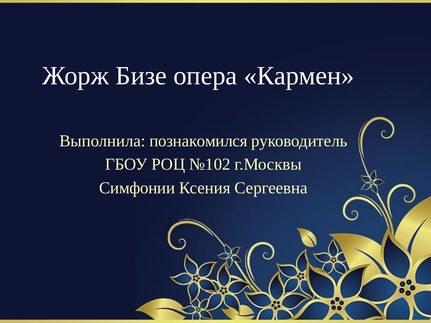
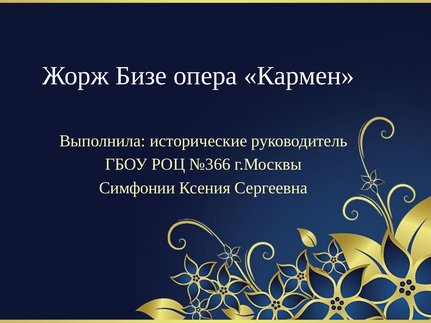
познакомился: познакомился -> исторические (198, 141)
№102: №102 -> №366 (210, 165)
